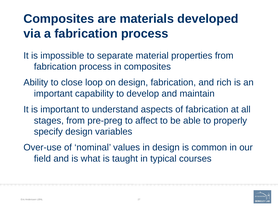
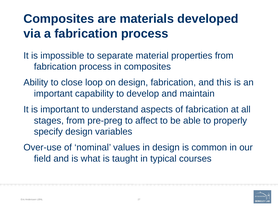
rich: rich -> this (224, 82)
